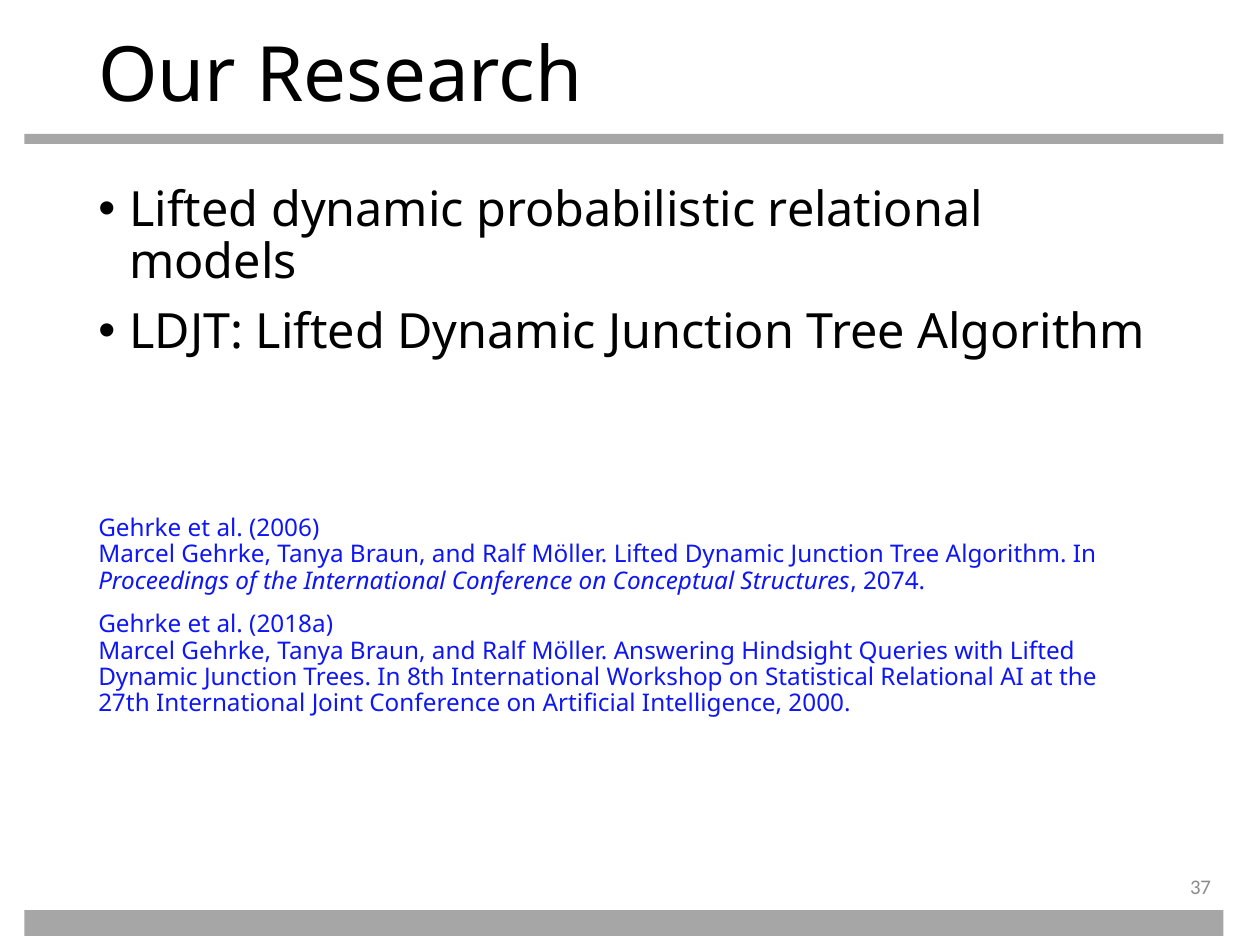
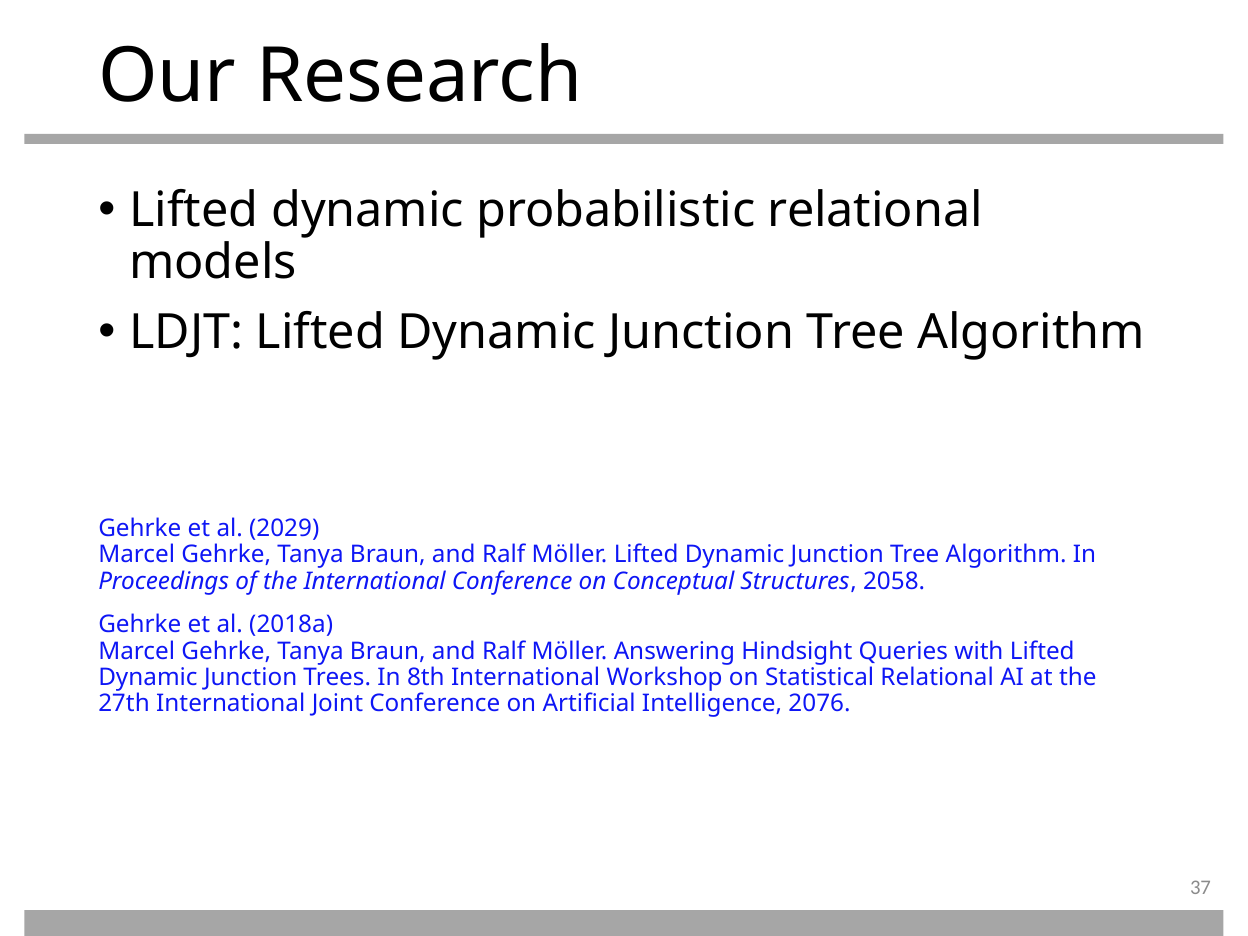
2006: 2006 -> 2029 (284, 529)
2074: 2074 -> 2058 (894, 581)
2000: 2000 -> 2076 (820, 704)
